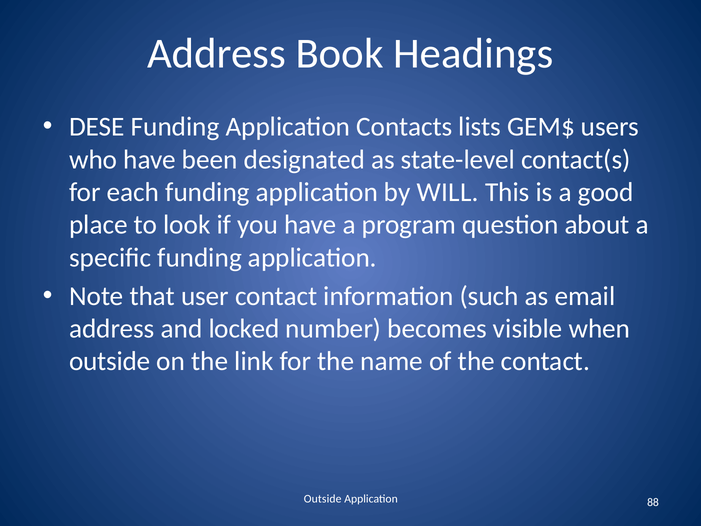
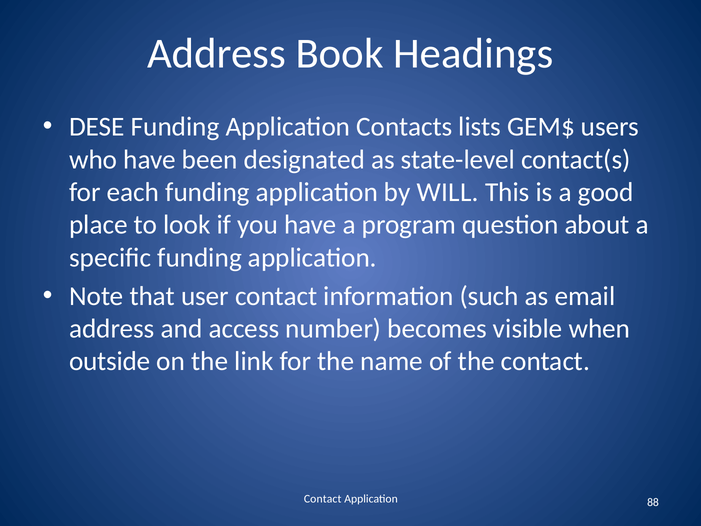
locked: locked -> access (244, 329)
Outside: Outside -> Contact (323, 499)
